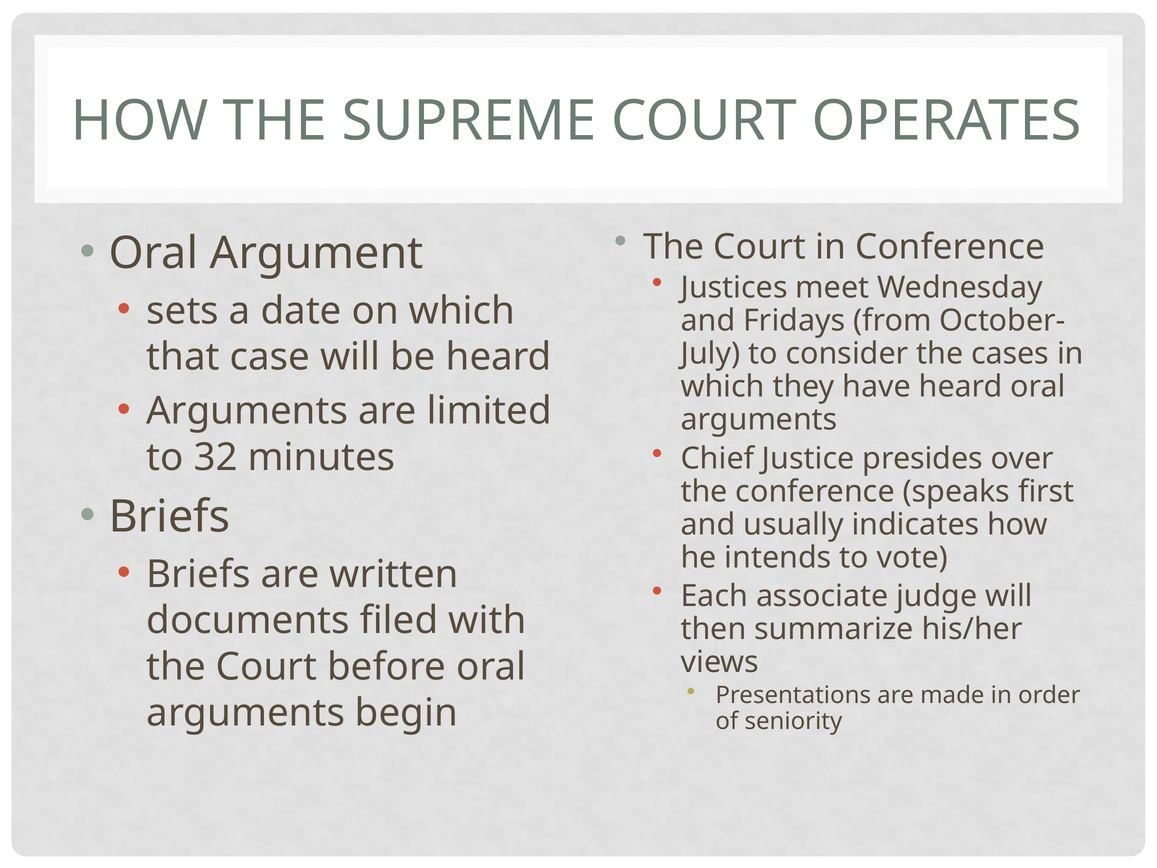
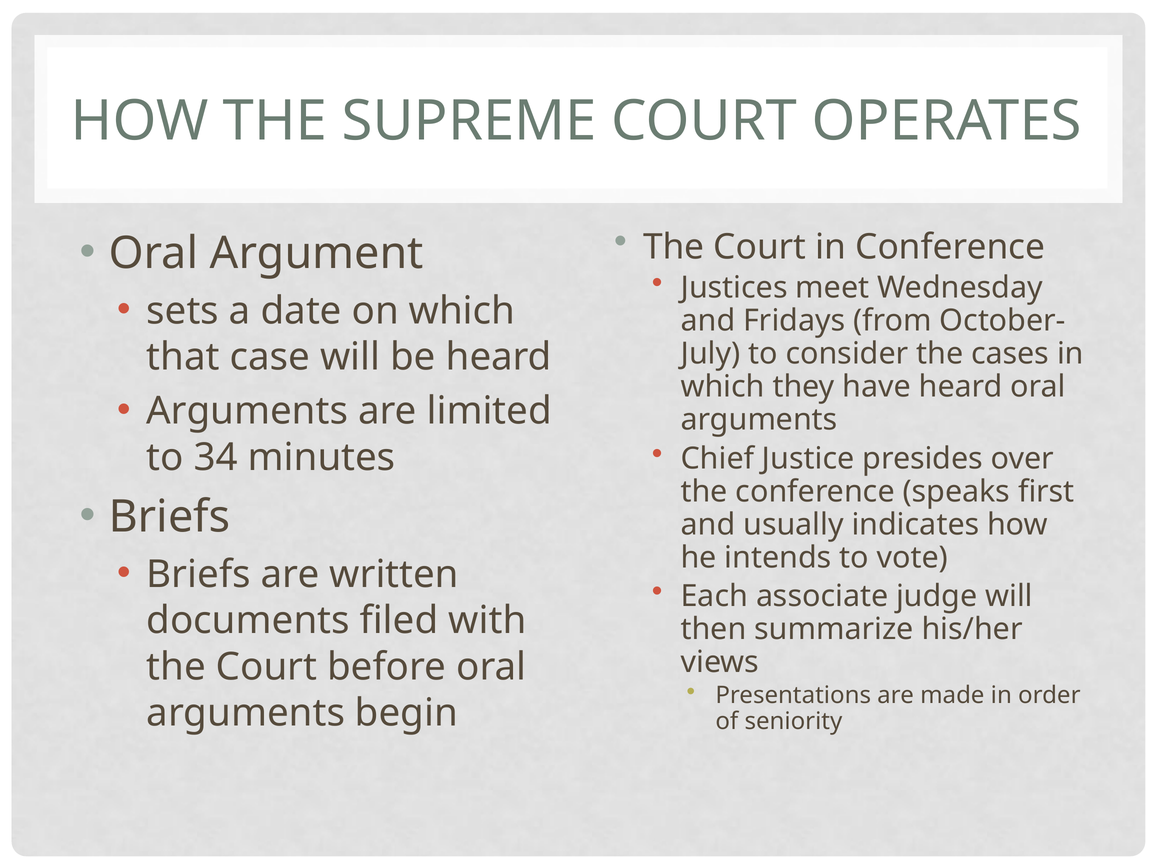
32: 32 -> 34 (216, 457)
